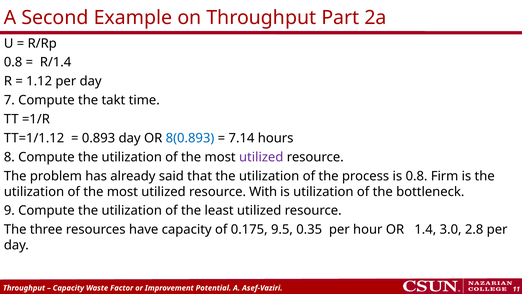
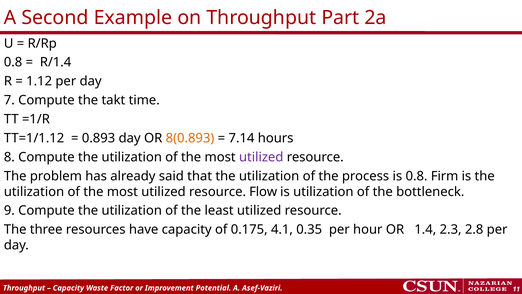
8(0.893 colour: blue -> orange (190, 138)
With: With -> Flow (263, 191)
9.5: 9.5 -> 4.1 (282, 229)
3.0: 3.0 -> 2.3 (451, 229)
